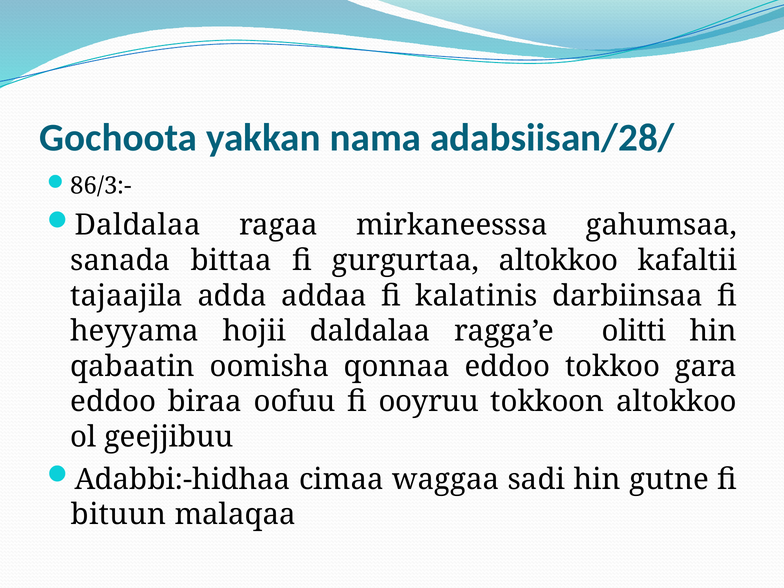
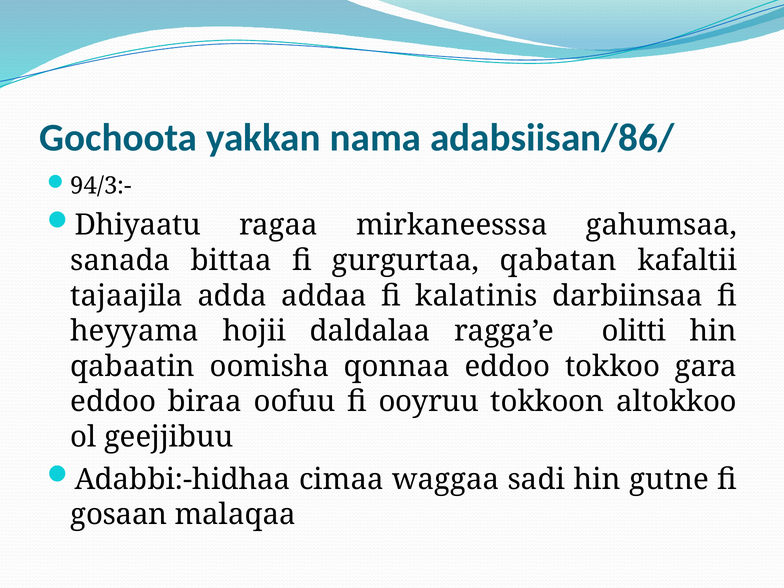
adabsiisan/28/: adabsiisan/28/ -> adabsiisan/86/ (552, 138)
86/3:-: 86/3:- -> 94/3:- (101, 186)
Daldalaa: Daldalaa -> Dhiyaatu (138, 225)
gurgurtaa altokkoo: altokkoo -> qabatan (558, 261)
bituun: bituun -> gosaan (119, 515)
